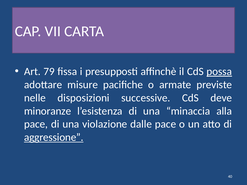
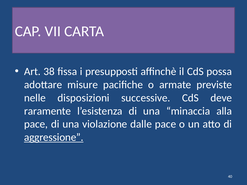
79: 79 -> 38 (49, 72)
possa underline: present -> none (219, 72)
minoranze: minoranze -> raramente (48, 111)
